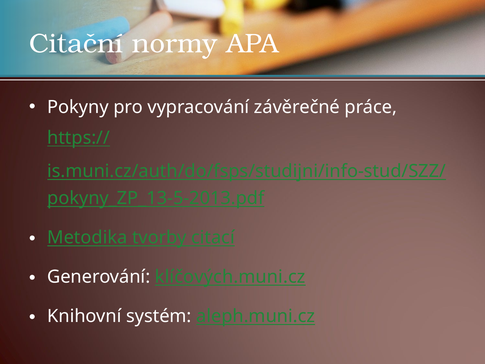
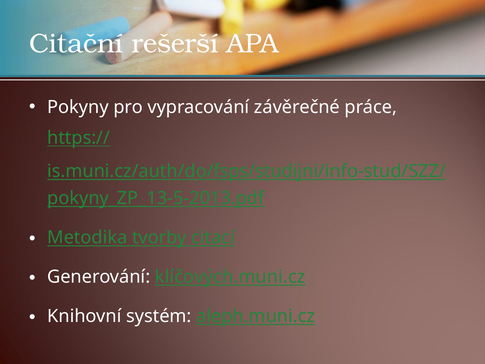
normy: normy -> rešerší (175, 44)
